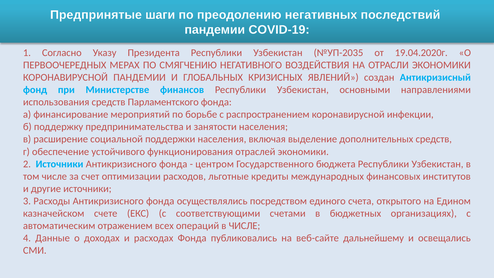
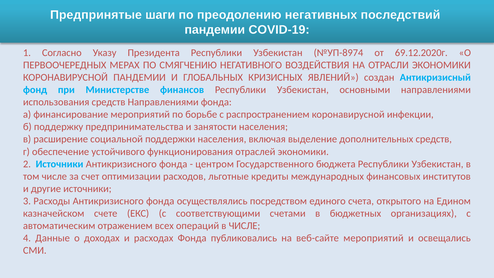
№УП-2035: №УП-2035 -> №УП-8974 (338, 53)
19.04.2020г: 19.04.2020г -> 69.12.2020г (421, 53)
средств Парламентского: Парламентского -> Направлениями (163, 102)
веб-сайте дальнейшему: дальнейшему -> мероприятий (373, 238)
